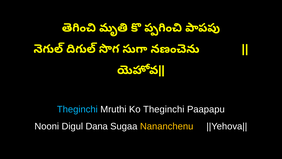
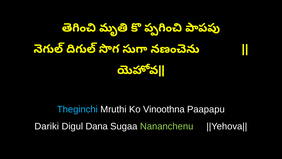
Ko Theginchi: Theginchi -> Vinoothna (164, 109)
Nooni: Nooni -> Dariki (47, 126)
Nananchenu colour: yellow -> light green (167, 126)
